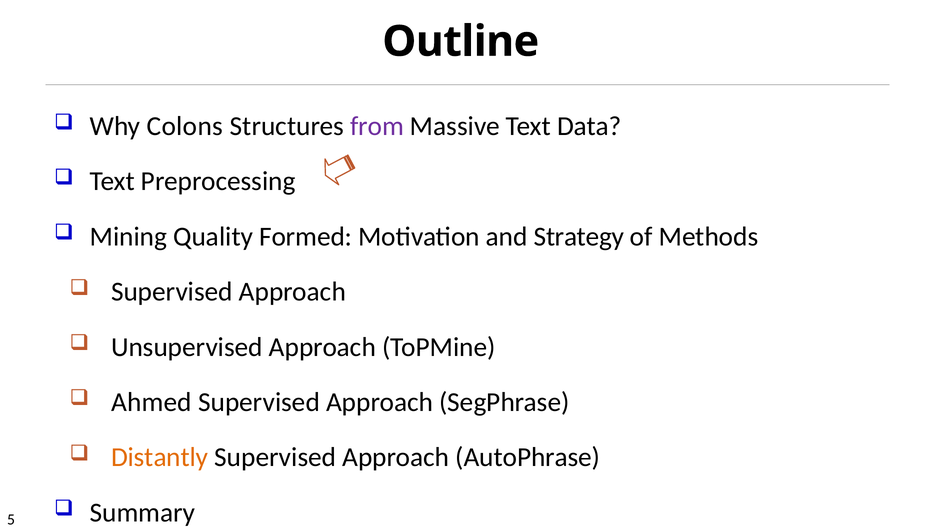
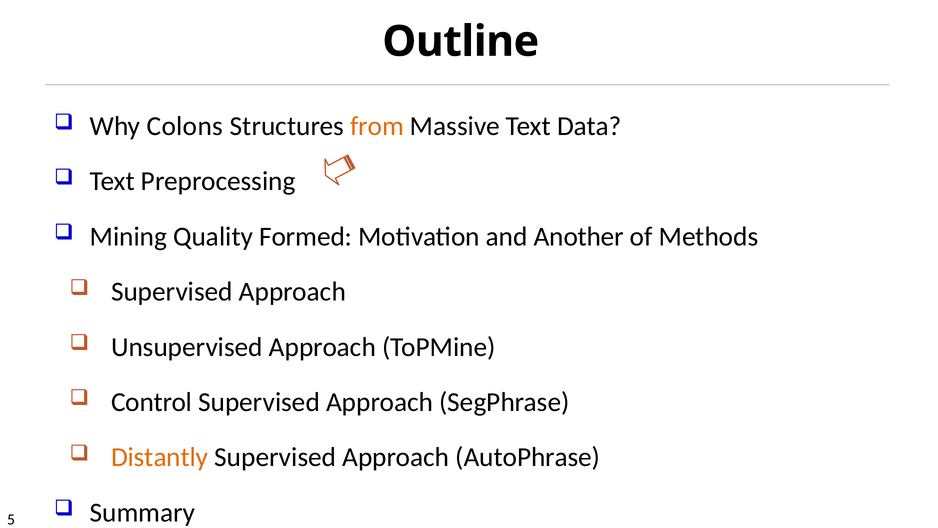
from colour: purple -> orange (377, 126)
Strategy: Strategy -> Another (579, 236)
Ahmed: Ahmed -> Control (152, 402)
